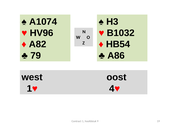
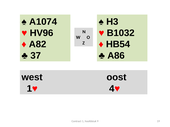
79: 79 -> 37 (36, 56)
